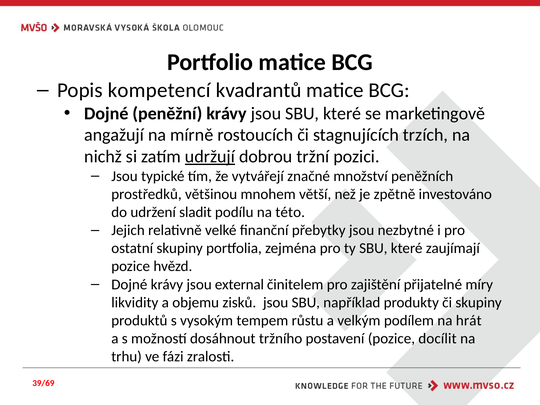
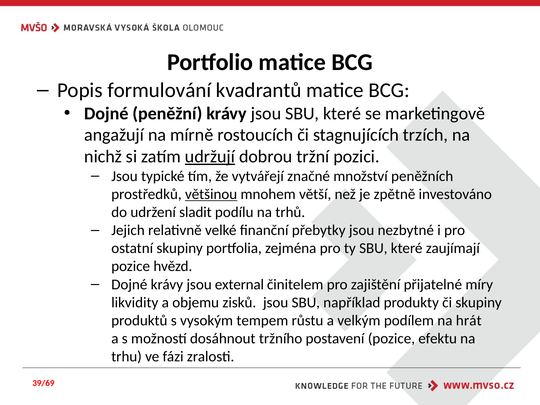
kompetencí: kompetencí -> formulování (159, 90)
většinou underline: none -> present (211, 194)
této: této -> trhů (290, 212)
docílit: docílit -> efektu (438, 338)
